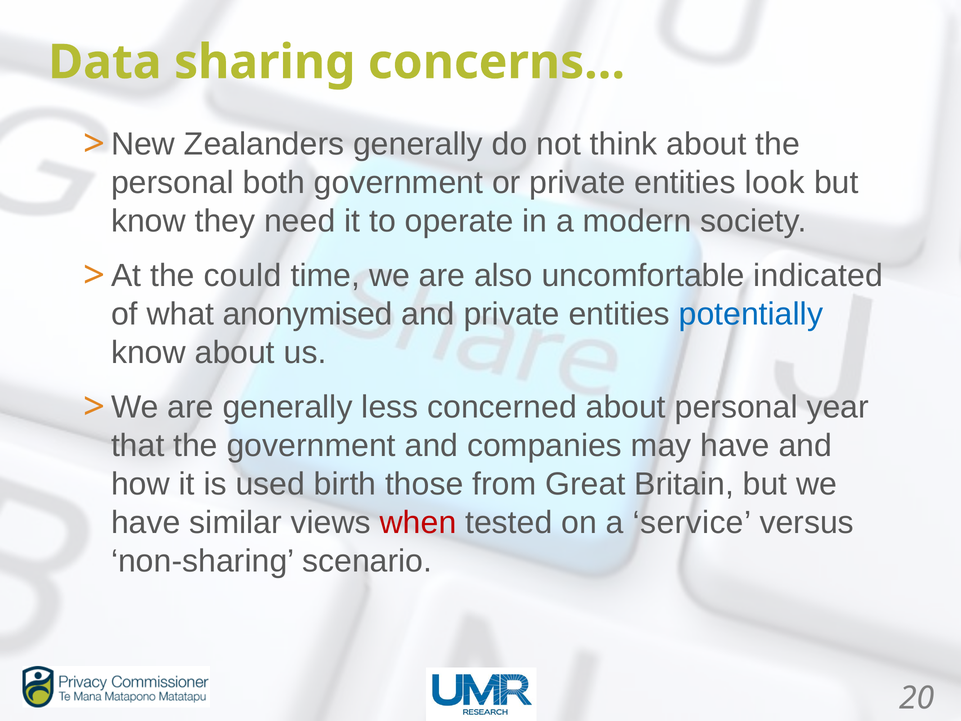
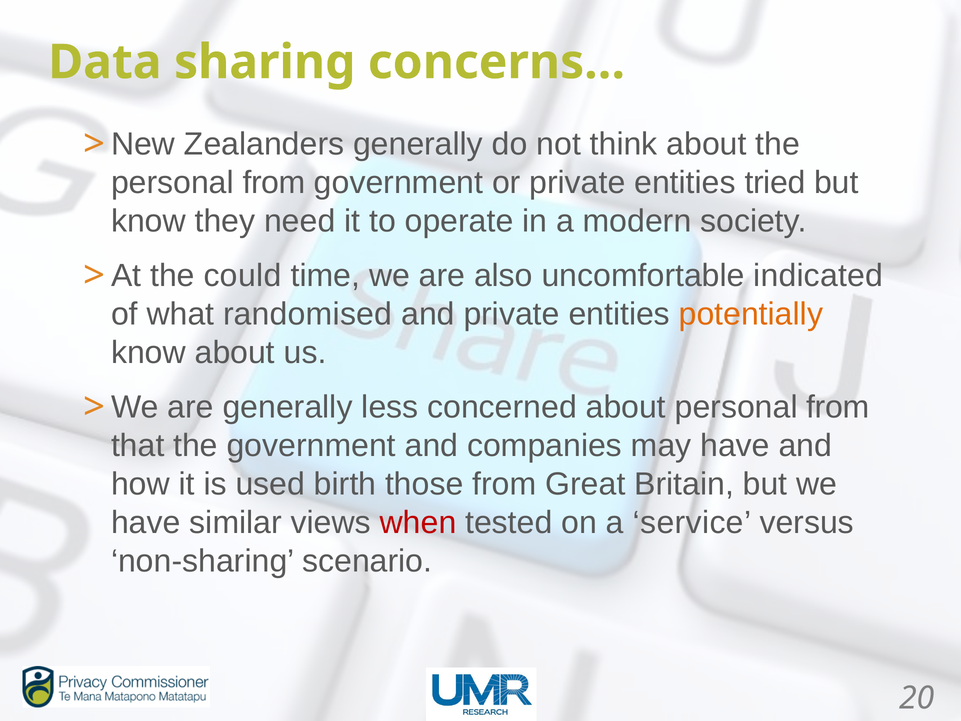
both: both -> from (274, 183)
look: look -> tried (775, 183)
anonymised: anonymised -> randomised (308, 314)
potentially colour: blue -> orange (751, 314)
about personal year: year -> from (838, 407)
